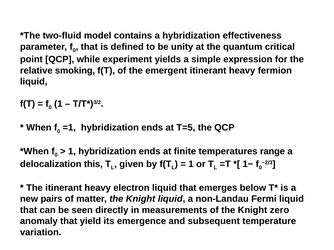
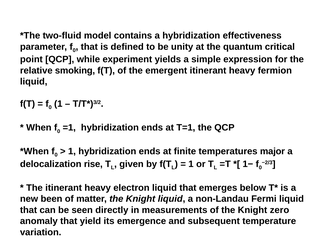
T=5: T=5 -> T=1 (186, 128)
range: range -> major (272, 152)
this: this -> rise (93, 164)
pairs: pairs -> been (52, 199)
